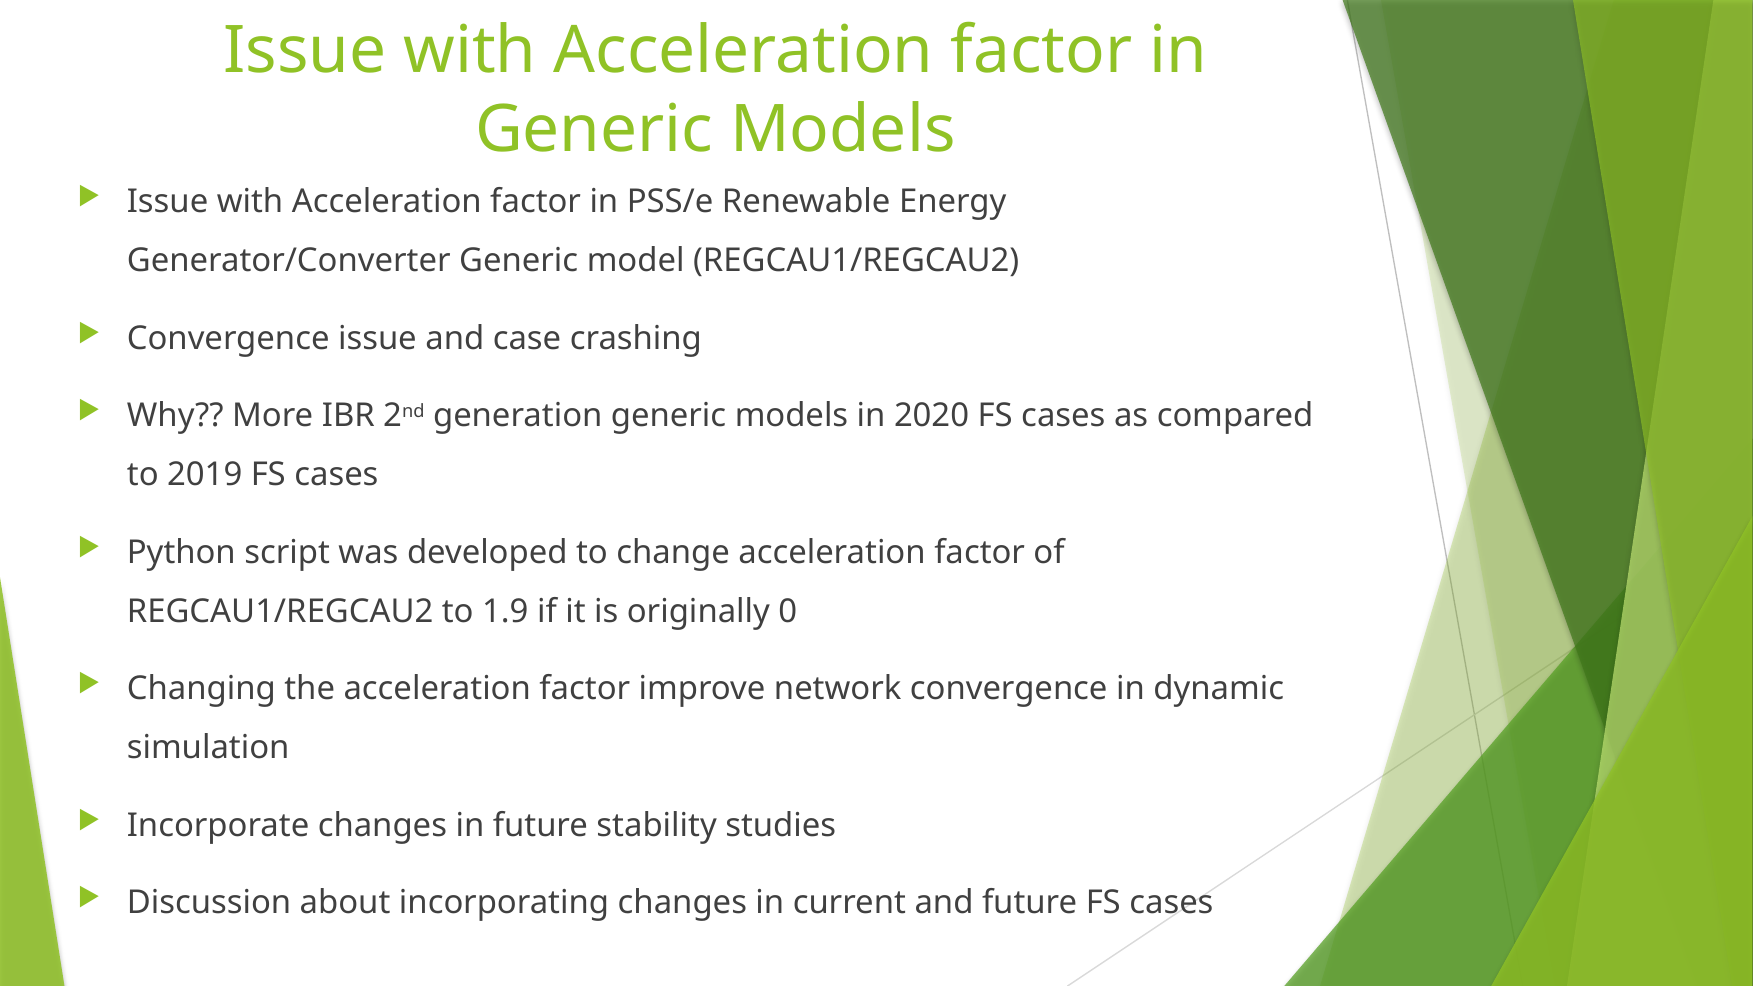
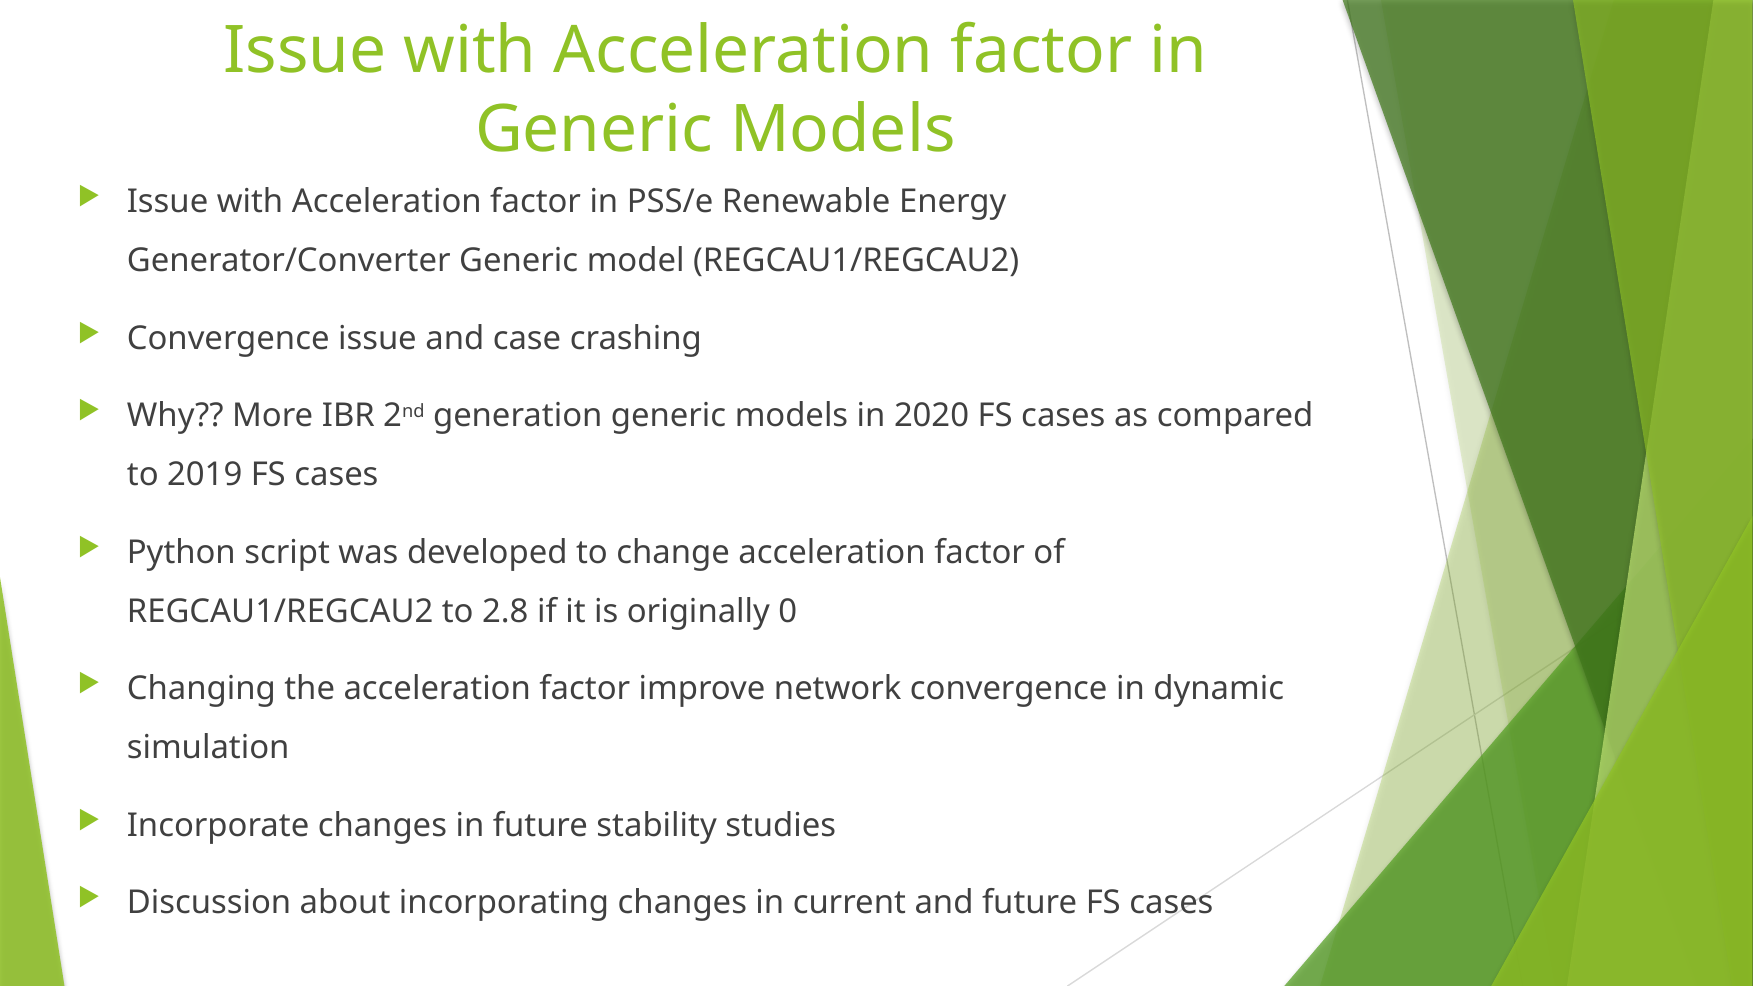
1.9: 1.9 -> 2.8 (505, 611)
